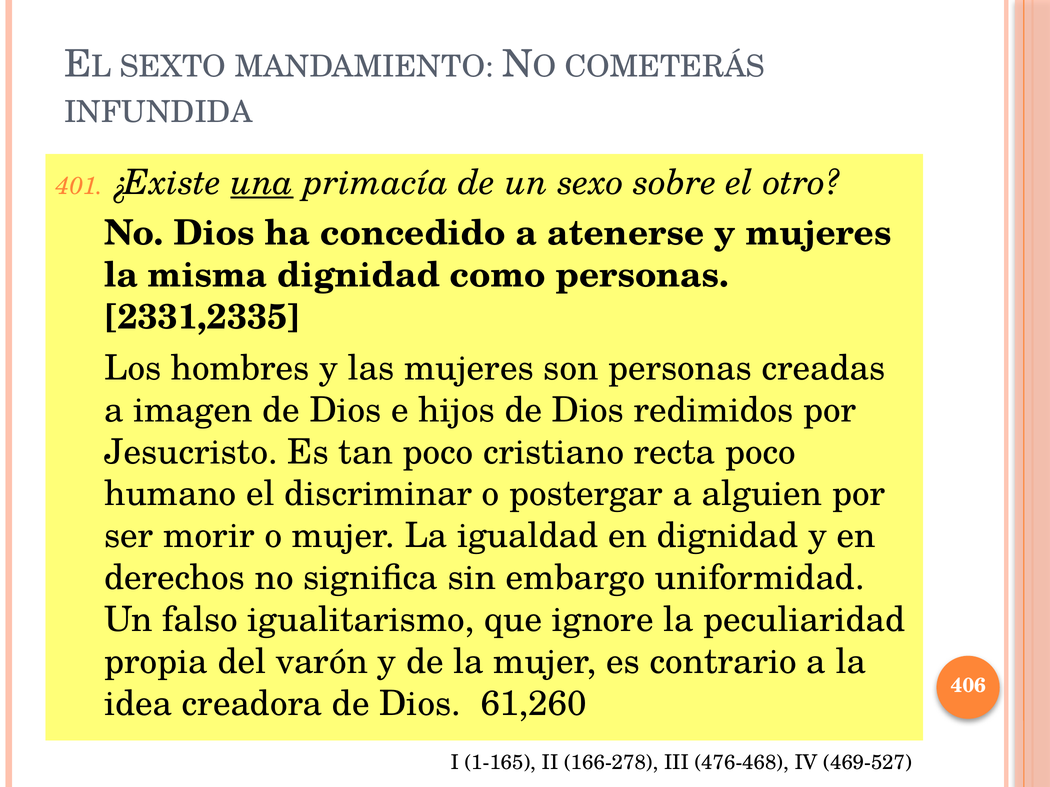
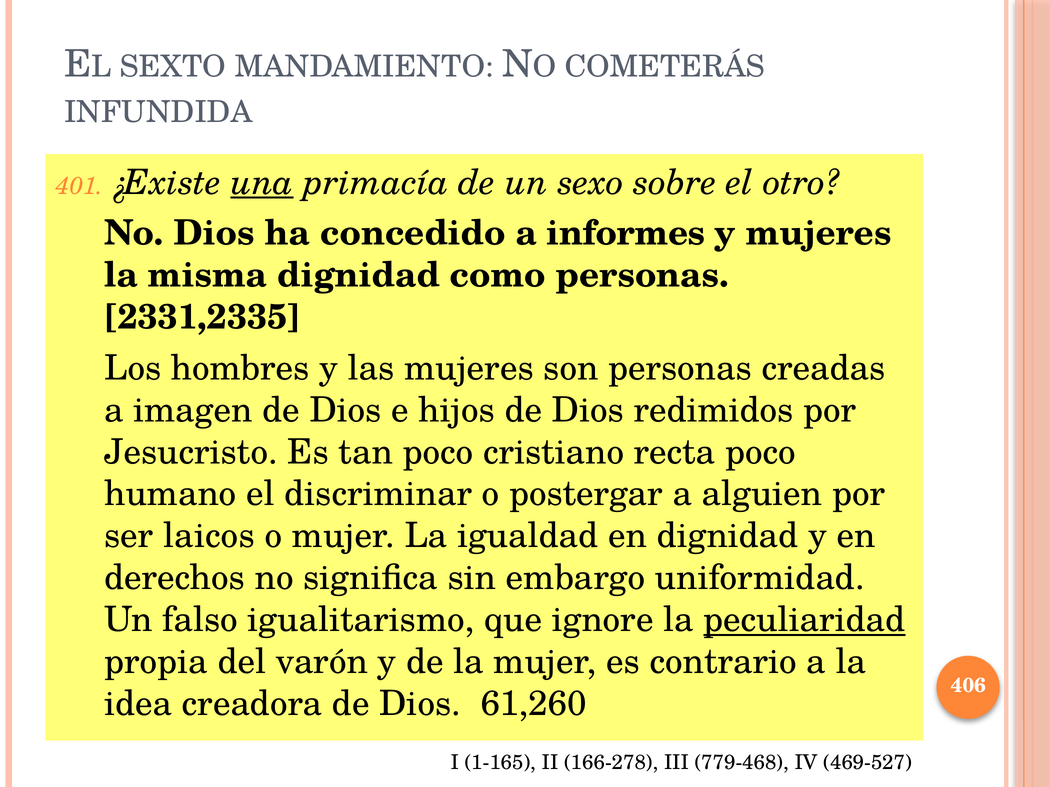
atenerse: atenerse -> informes (626, 234)
morir: morir -> laicos (209, 536)
peculiaridad underline: none -> present (804, 620)
476-468: 476-468 -> 779-468 (742, 763)
